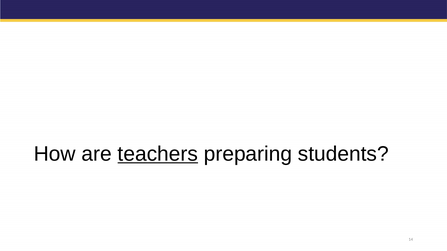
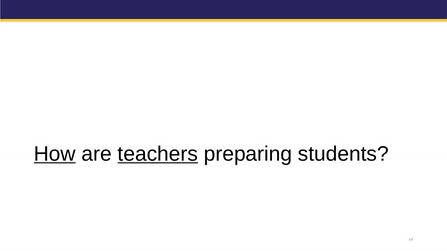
How underline: none -> present (55, 154)
